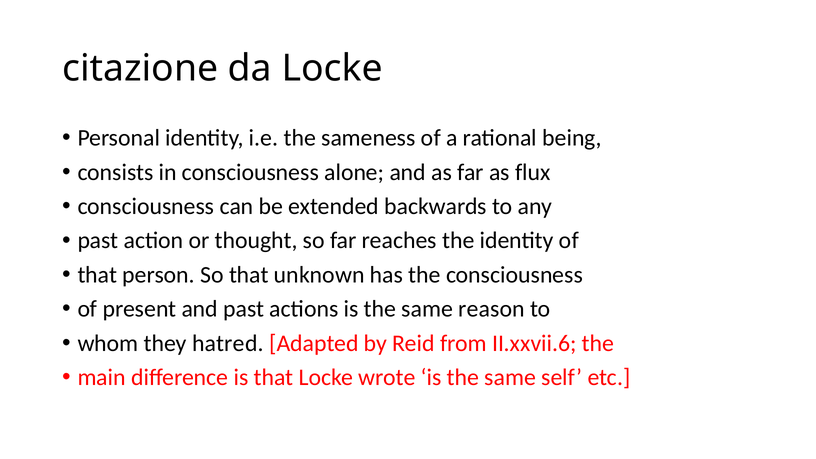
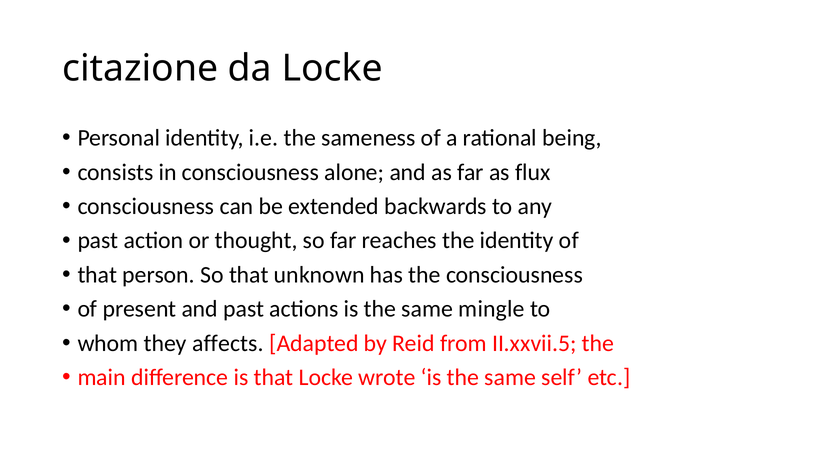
reason: reason -> mingle (491, 309)
hatred: hatred -> affects (228, 343)
II.xxvii.6: II.xxvii.6 -> II.xxvii.5 (534, 343)
